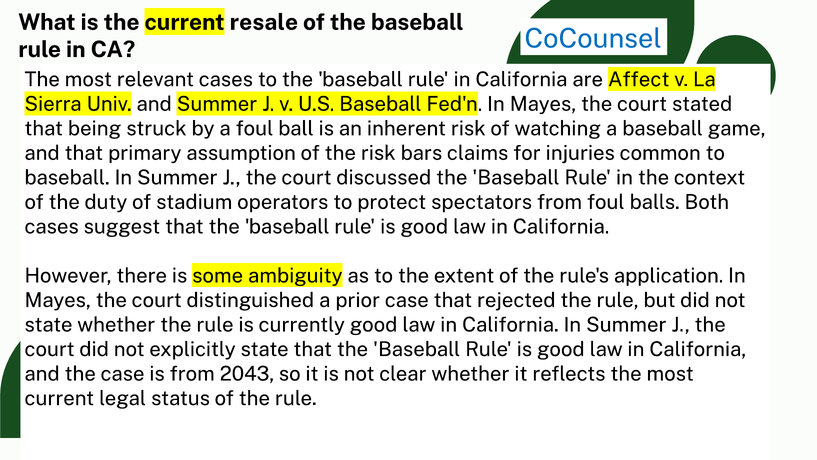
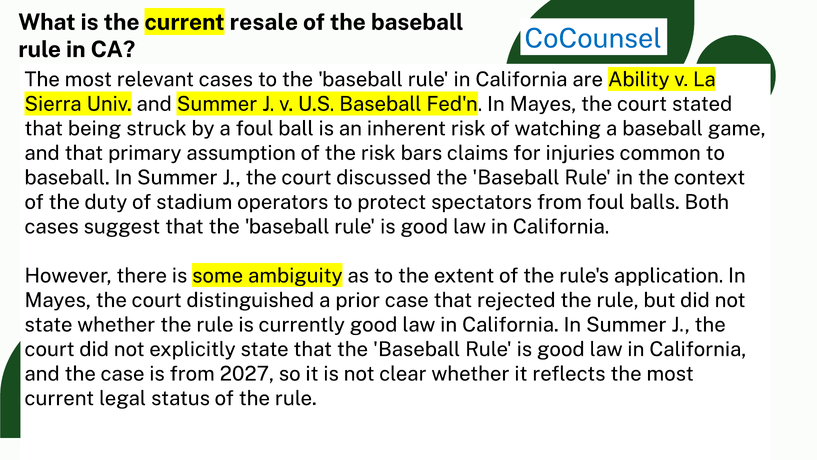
Affect: Affect -> Ability (639, 79)
2043: 2043 -> 2027 (247, 374)
